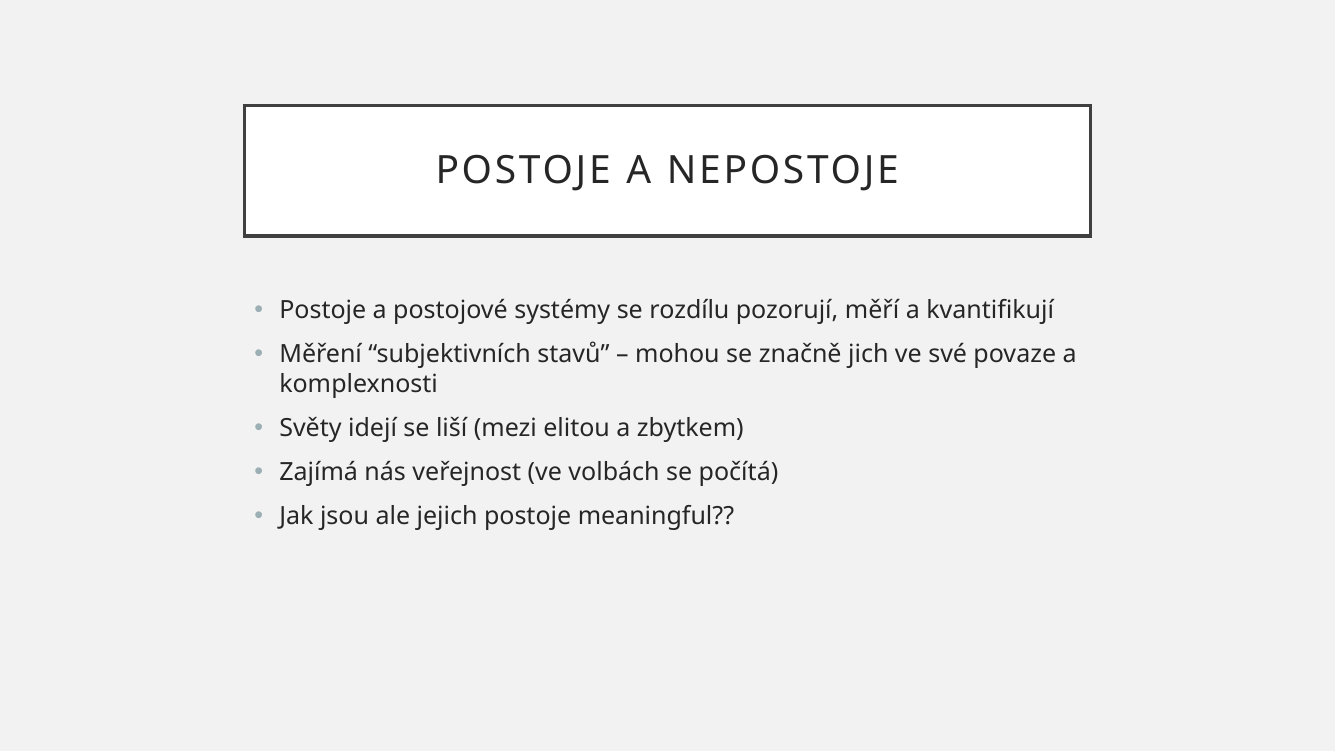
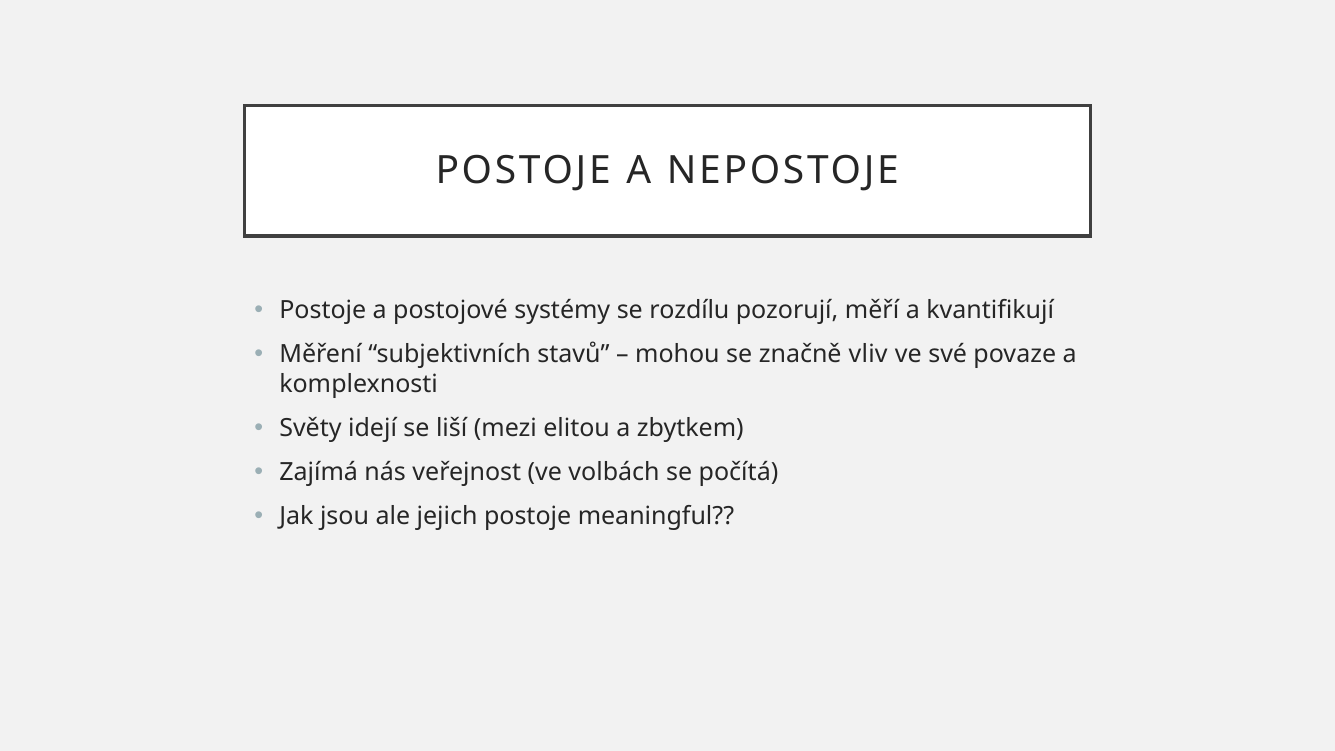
jich: jich -> vliv (868, 355)
